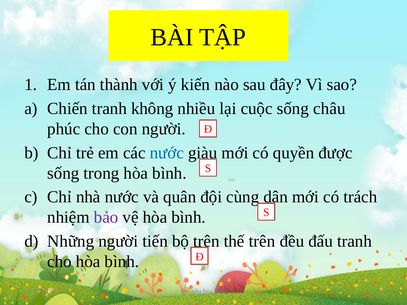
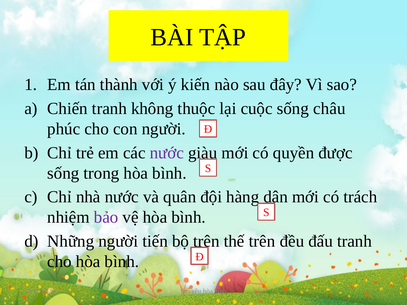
nhiều: nhiều -> thuộc (196, 109)
nước colour: blue -> purple (167, 153)
cùng: cùng -> hàng (243, 197)
